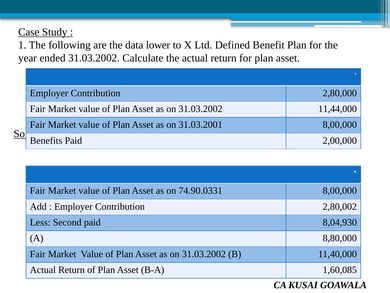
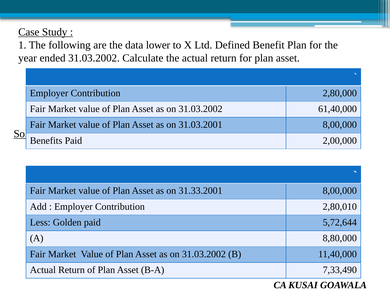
11,44,000: 11,44,000 -> 61,40,000 (338, 109)
74.90.0331: 74.90.0331 -> 31.33.2001 (201, 190)
2,80,002: 2,80,002 -> 2,80,010 (340, 206)
Second: Second -> Golden (67, 222)
8,04,930: 8,04,930 -> 5,72,644 (340, 222)
1,60,085: 1,60,085 -> 7,33,490 (340, 269)
